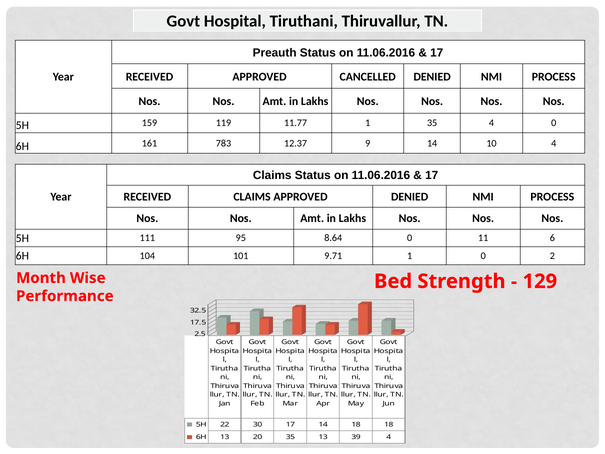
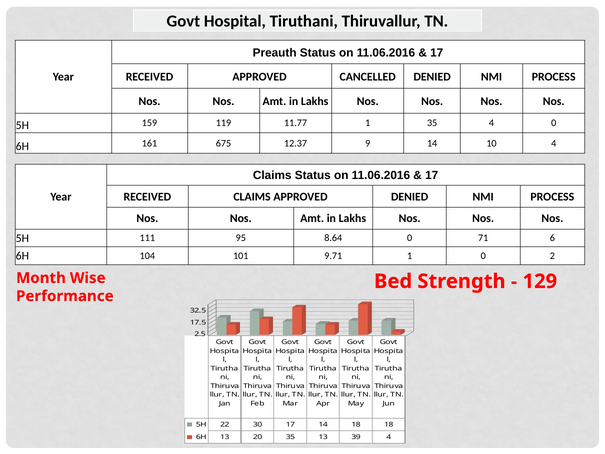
783: 783 -> 675 (223, 143)
11: 11 -> 71 (483, 238)
